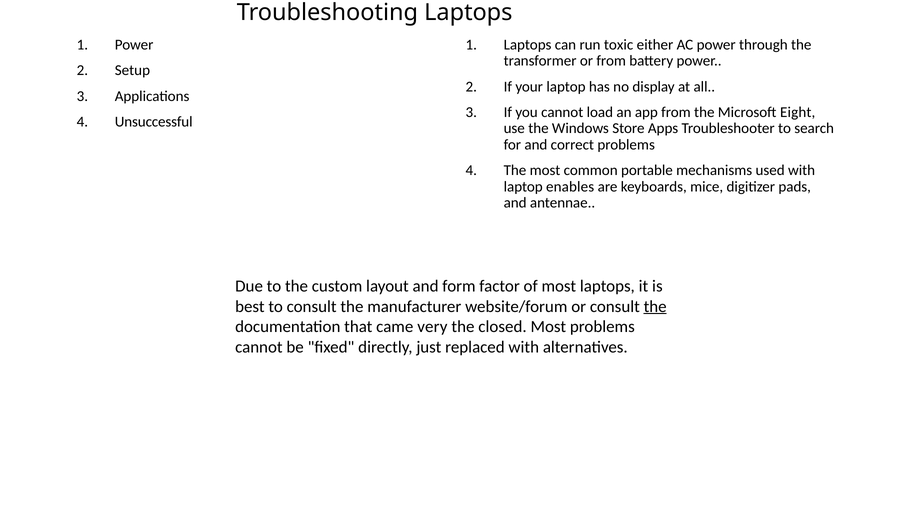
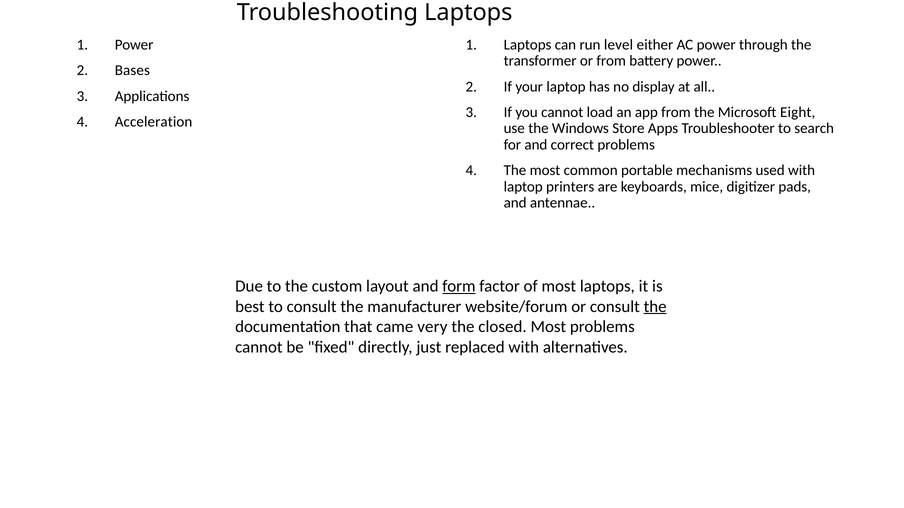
toxic: toxic -> level (619, 45)
Setup: Setup -> Bases (132, 71)
Unsuccessful: Unsuccessful -> Acceleration (154, 122)
enables: enables -> printers (570, 187)
form underline: none -> present (459, 286)
